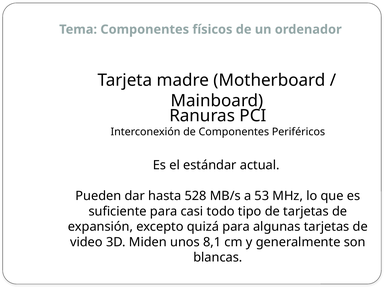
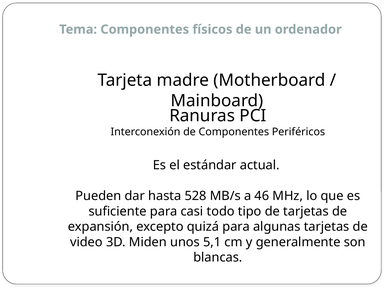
53: 53 -> 46 (262, 196)
8,1: 8,1 -> 5,1 (212, 242)
